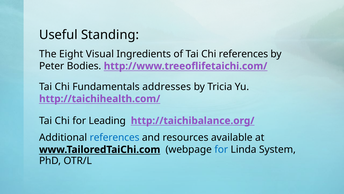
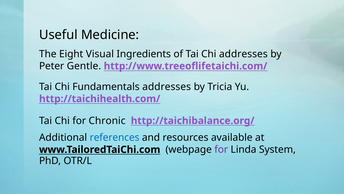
Standing: Standing -> Medicine (110, 35)
Chi references: references -> addresses (243, 54)
Bodies: Bodies -> Gentle (84, 66)
Leading: Leading -> Chronic (107, 120)
for colour: blue -> purple (221, 149)
